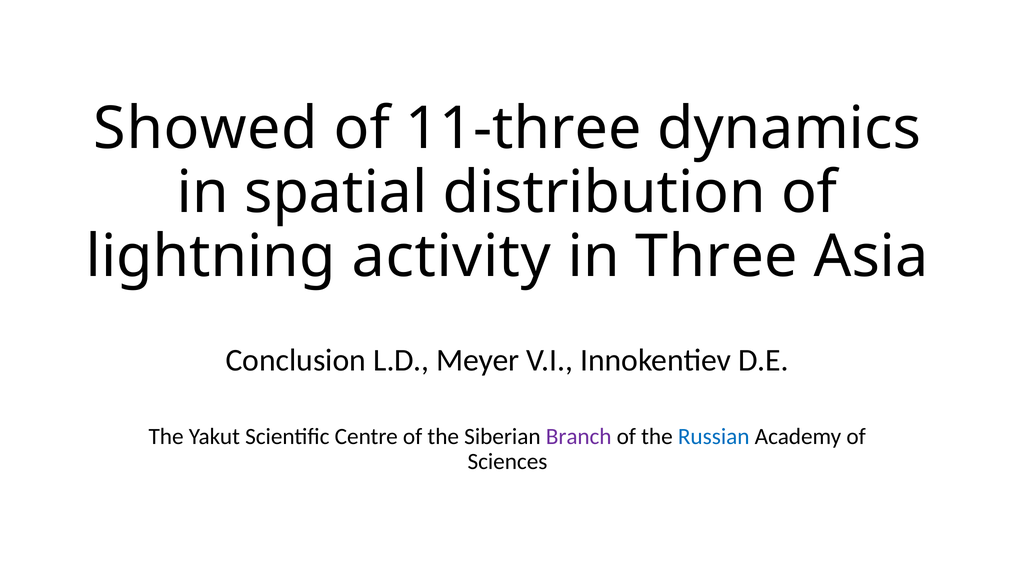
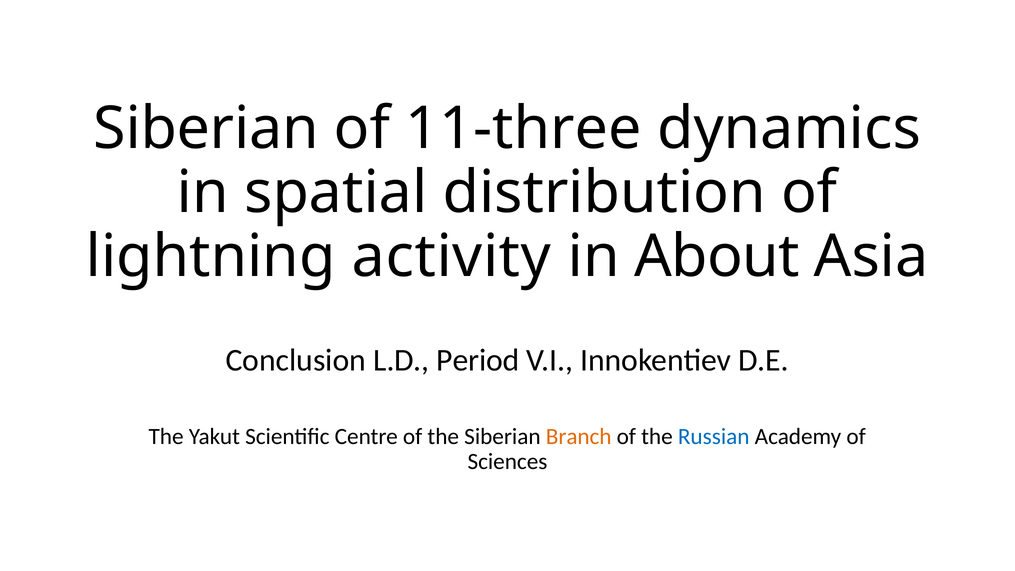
Showed: Showed -> Siberian (206, 129)
Three: Three -> About (717, 257)
Meyer: Meyer -> Period (478, 360)
Branch colour: purple -> orange (579, 436)
